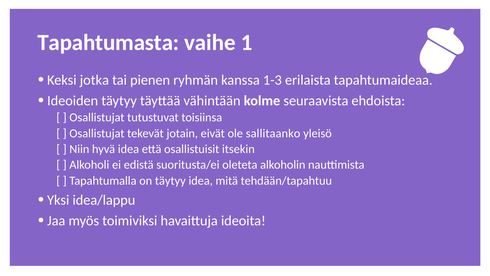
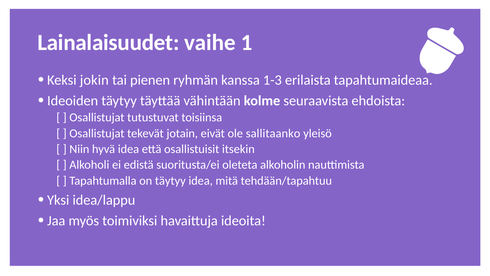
Tapahtumasta: Tapahtumasta -> Lainalaisuudet (108, 42)
jotka: jotka -> jokin (94, 80)
